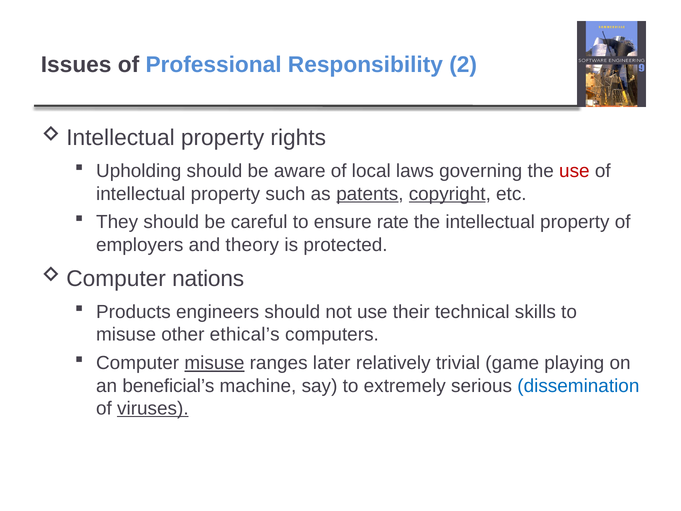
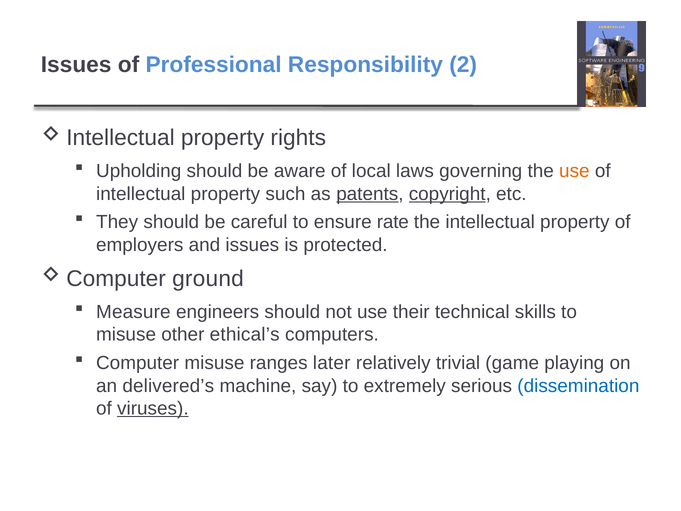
use colour: red -> orange (574, 171)
and theory: theory -> issues (252, 245)
nations: nations -> ground (208, 279)
Products: Products -> Measure (133, 312)
misuse underline: present -> none (214, 363)
beneficial’s: beneficial’s -> delivered’s (168, 386)
